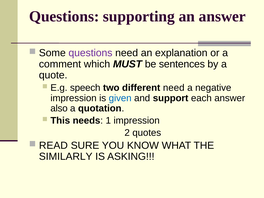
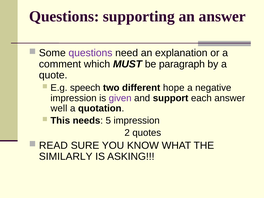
sentences: sentences -> paragraph (182, 64)
different need: need -> hope (174, 88)
given colour: blue -> purple (120, 98)
also: also -> well (59, 108)
1: 1 -> 5 (108, 121)
